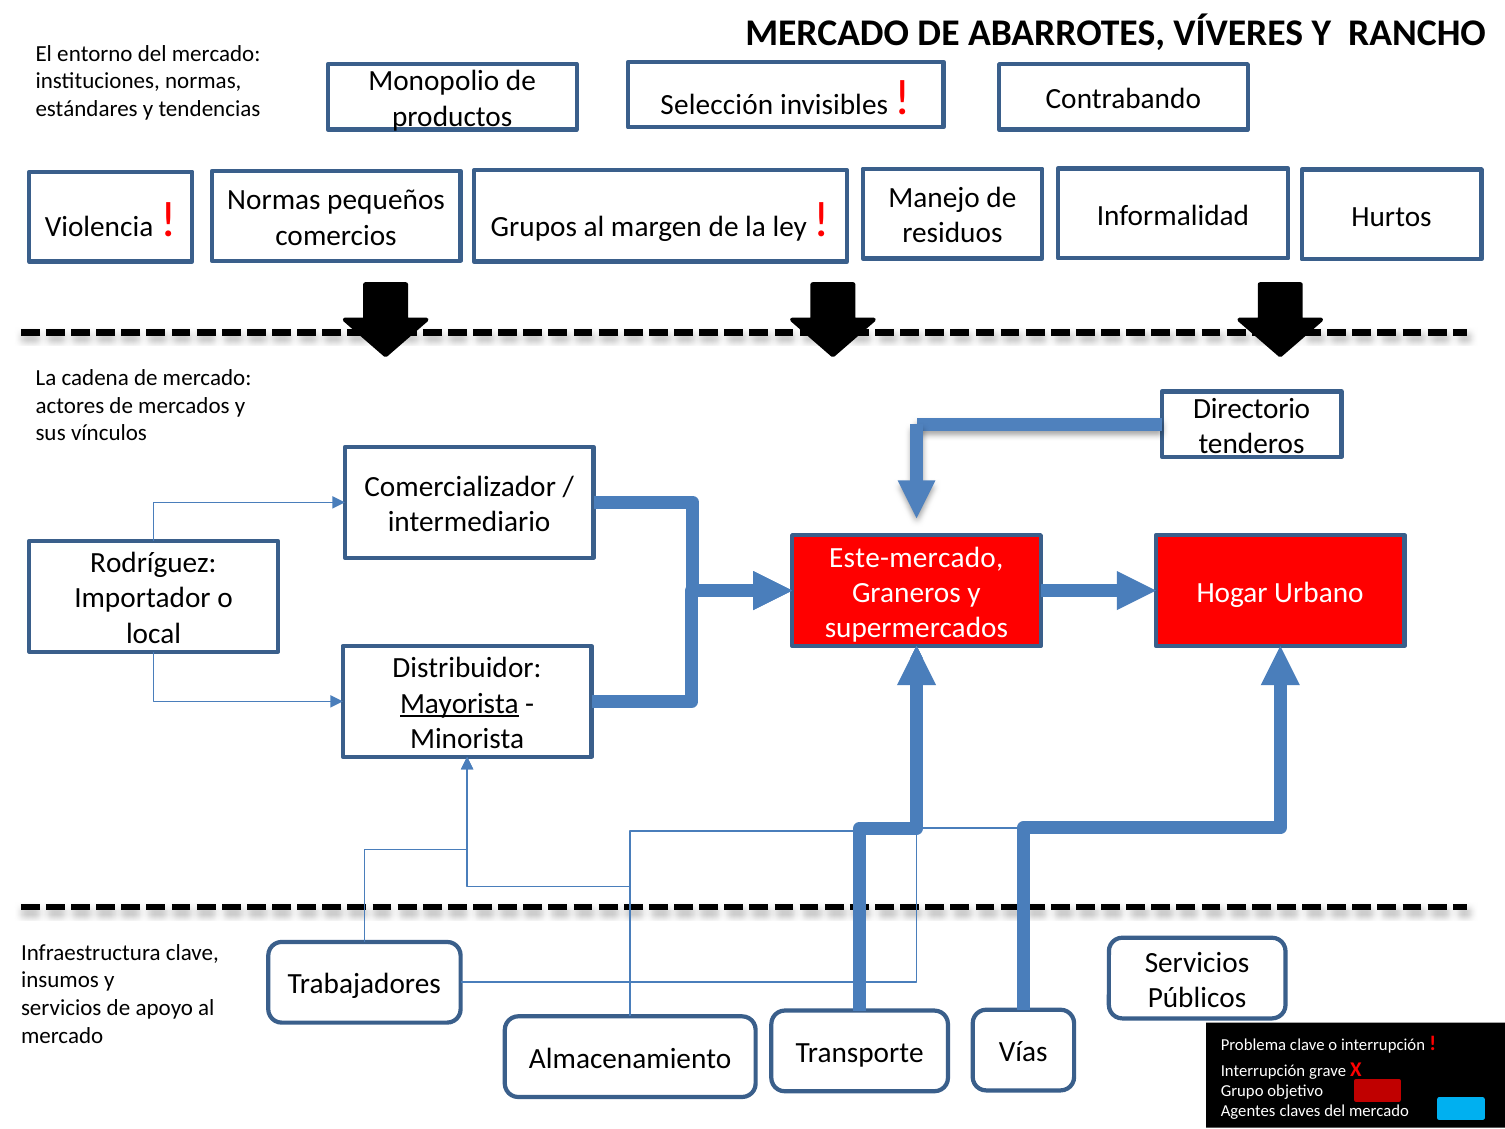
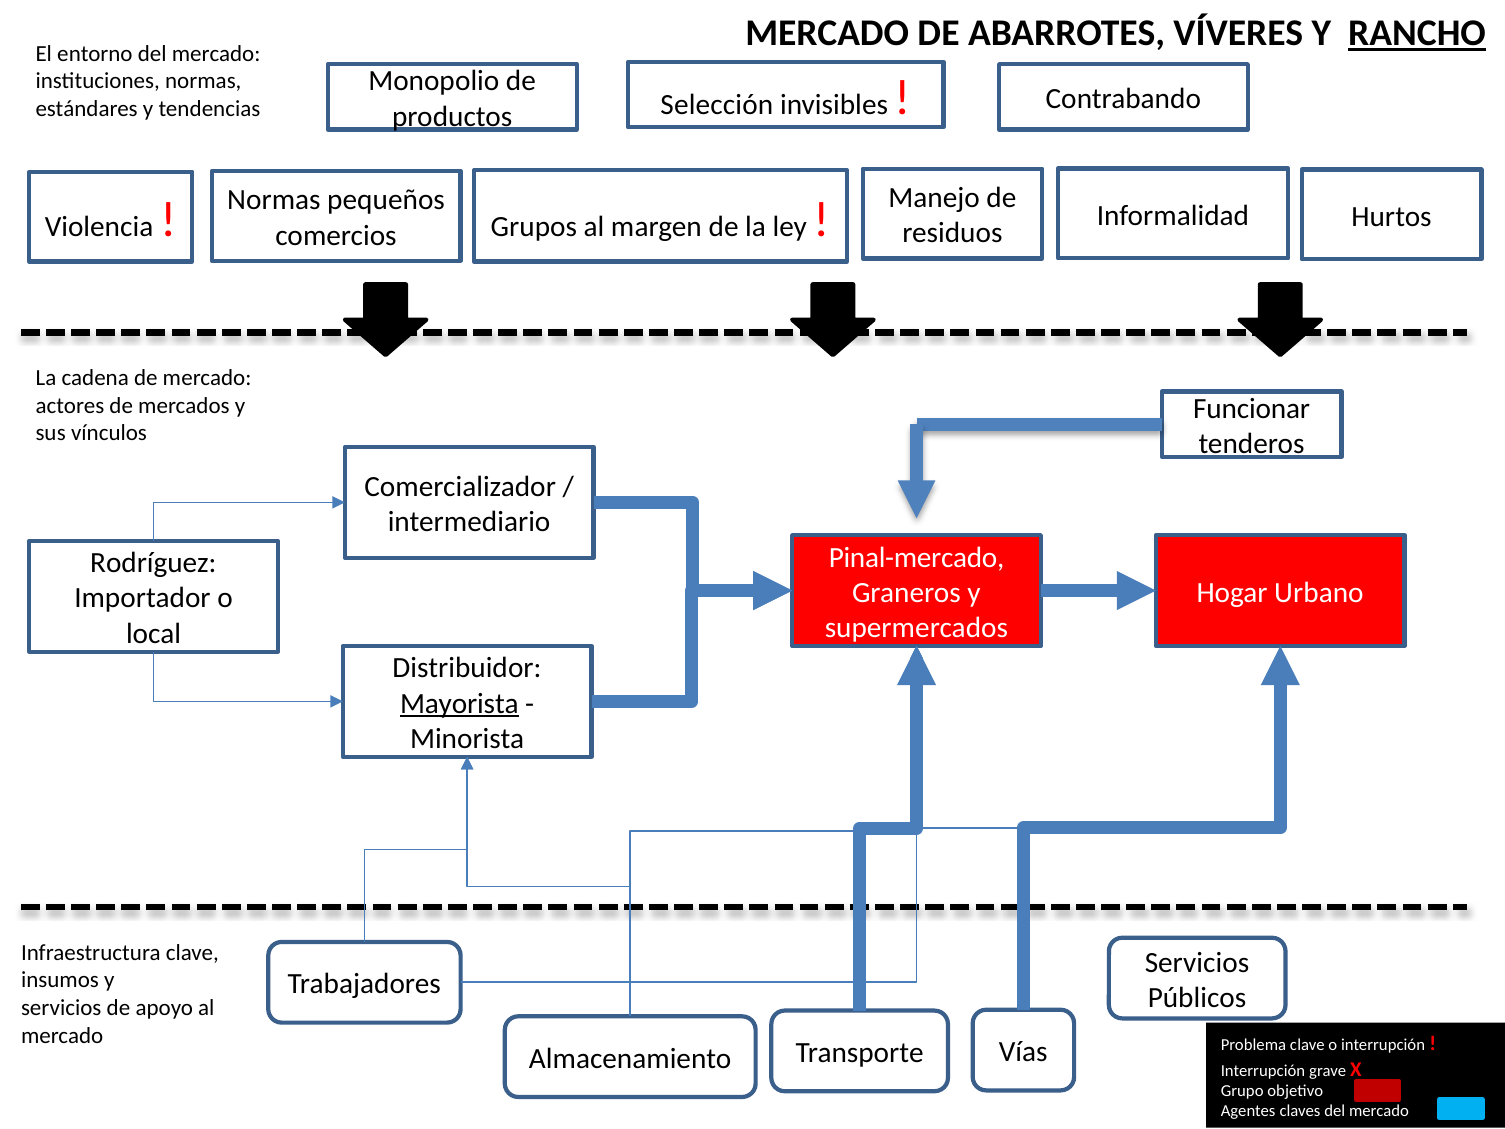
RANCHO underline: none -> present (1417, 33)
Directorio: Directorio -> Funcionar (1252, 409)
Este-mercado: Este-mercado -> Pinal-mercado (917, 557)
